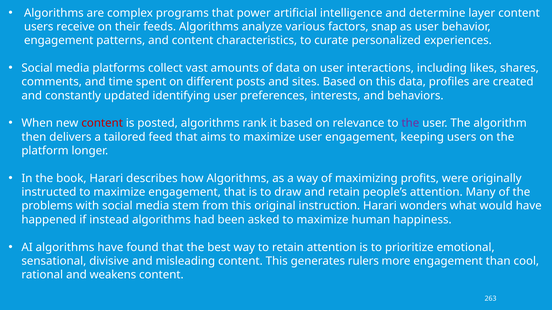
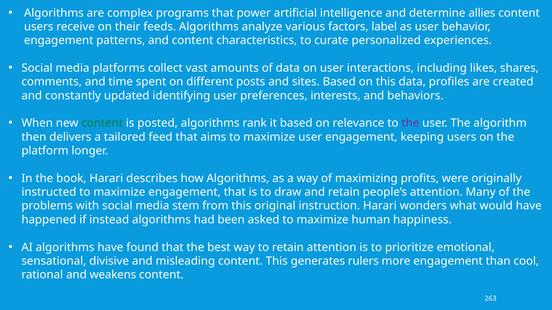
layer: layer -> allies (482, 13)
snap: snap -> label (384, 27)
content colour: red -> green (102, 123)
